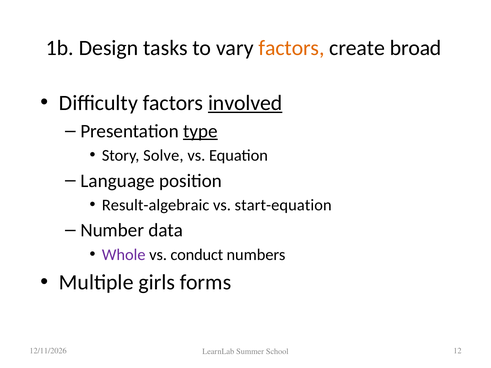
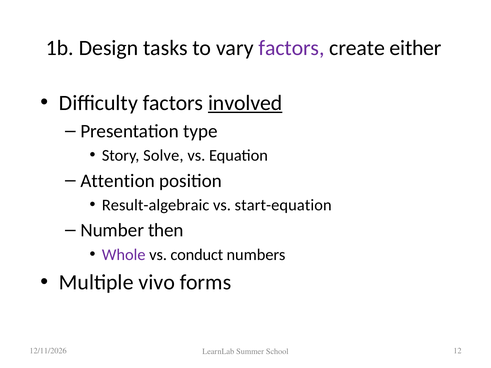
factors colour: orange -> purple (291, 48)
broad: broad -> either (416, 48)
type underline: present -> none (200, 131)
Language: Language -> Attention (118, 181)
data: data -> then (166, 231)
girls: girls -> vivo (157, 283)
